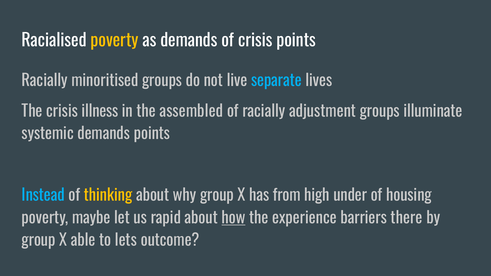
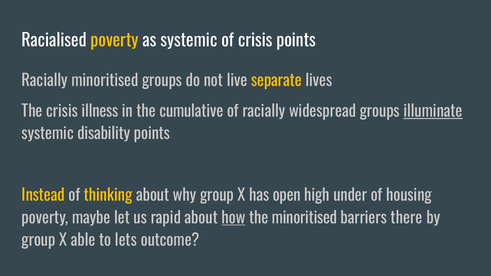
as demands: demands -> systemic (189, 41)
separate colour: light blue -> yellow (276, 81)
assembled: assembled -> cumulative (191, 111)
adjustment: adjustment -> widespread (323, 111)
illuminate underline: none -> present (433, 111)
systemic demands: demands -> disability (104, 134)
Instead colour: light blue -> yellow (43, 196)
from: from -> open (287, 196)
the experience: experience -> minoritised (304, 218)
